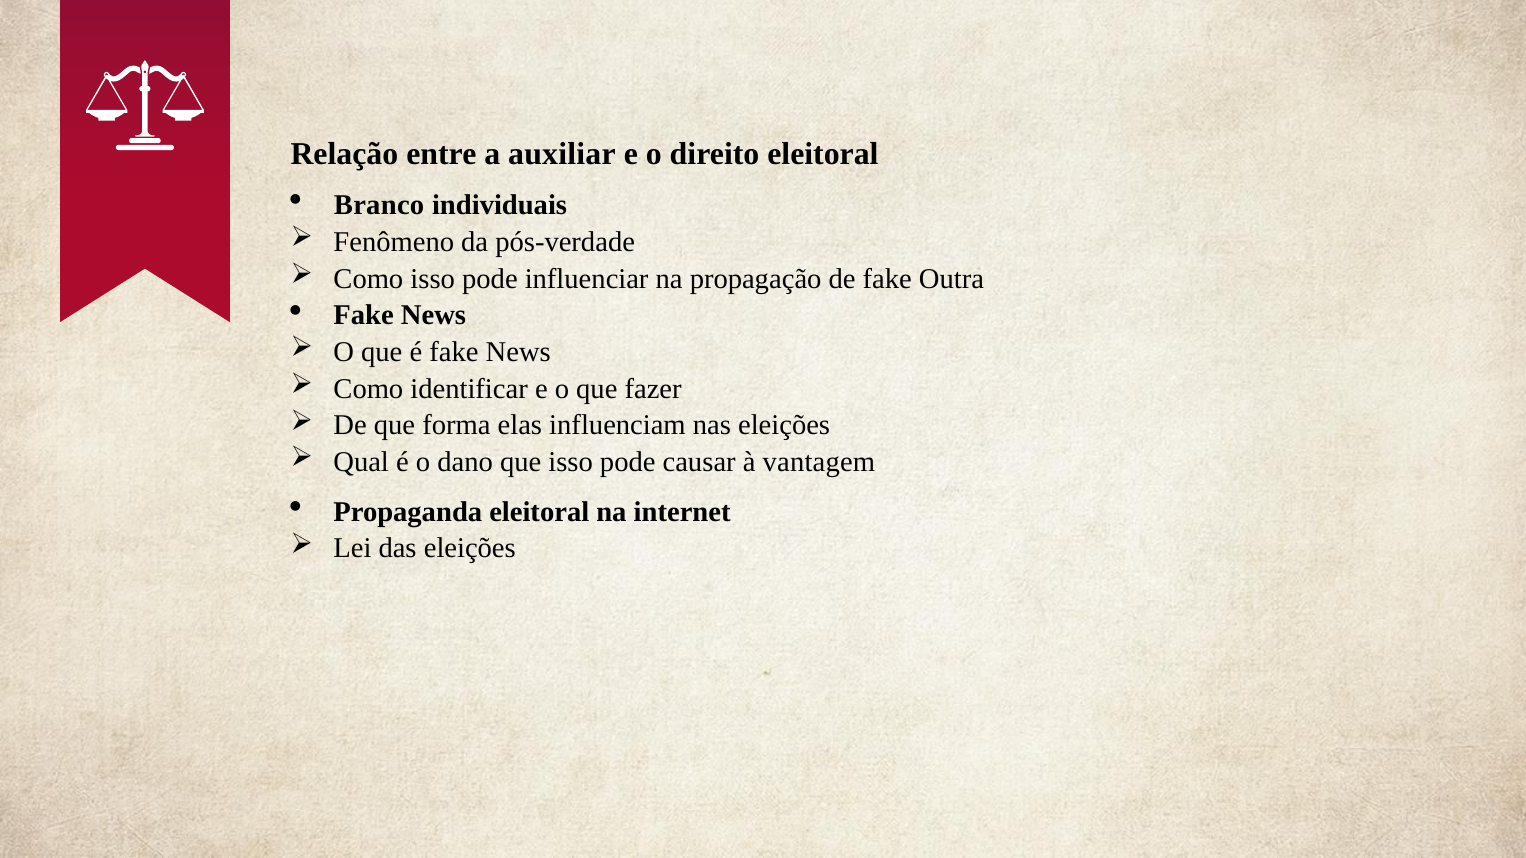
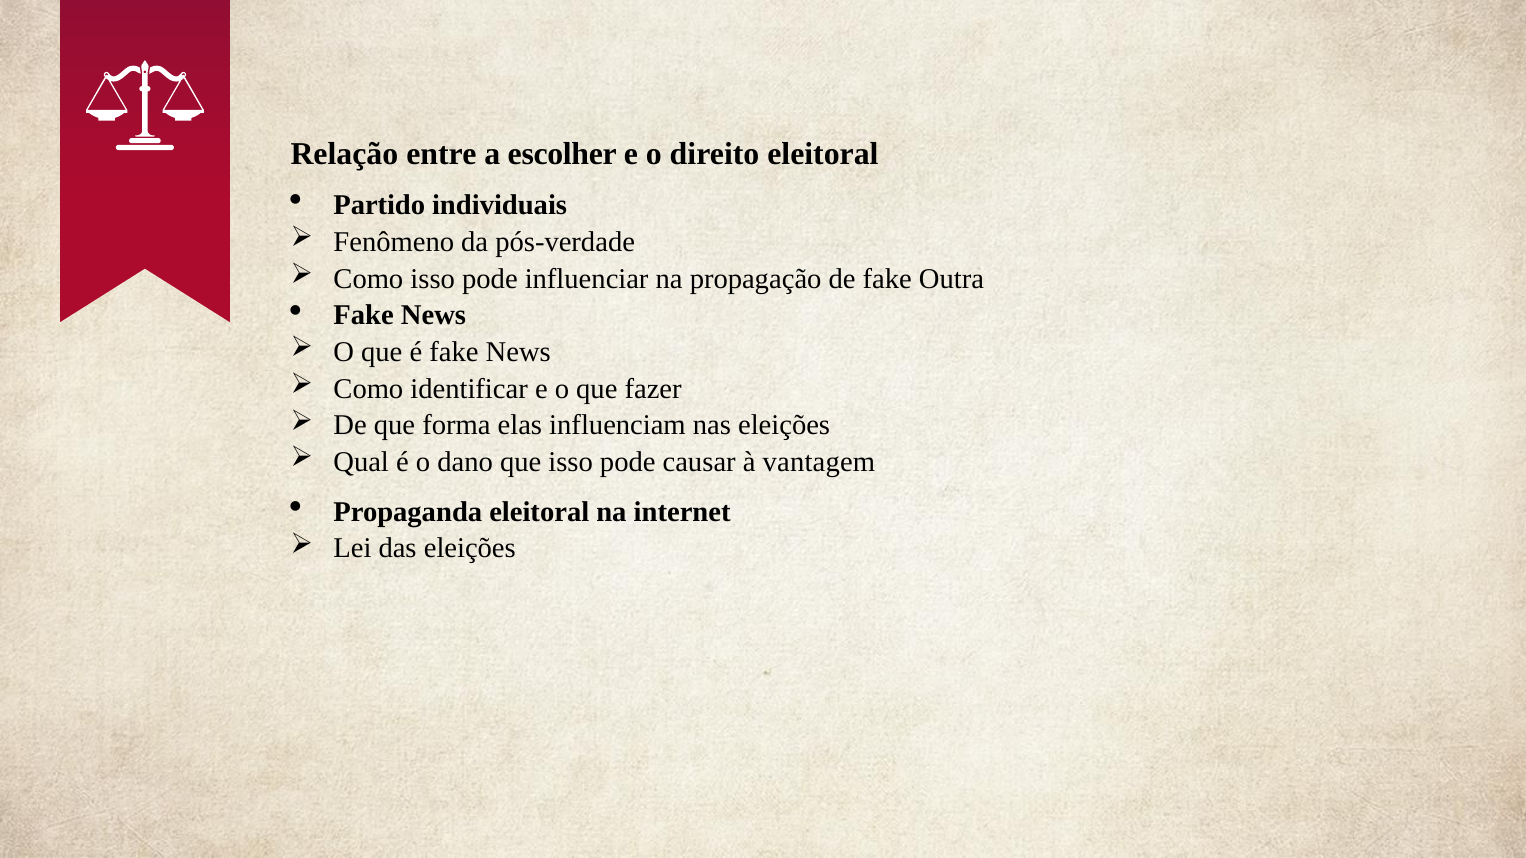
auxiliar: auxiliar -> escolher (562, 154)
Branco: Branco -> Partido (379, 205)
